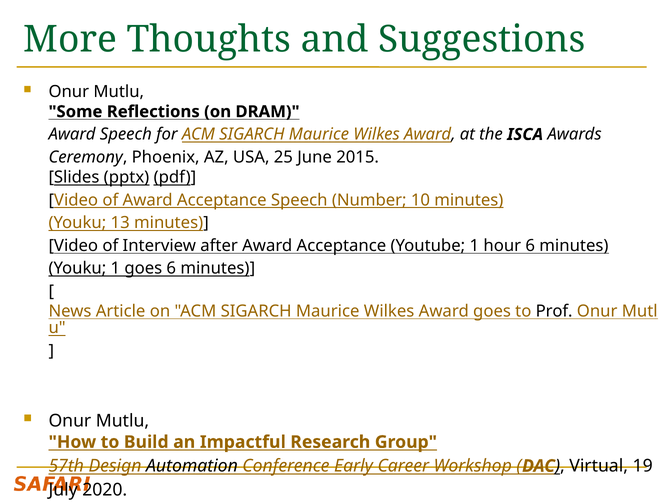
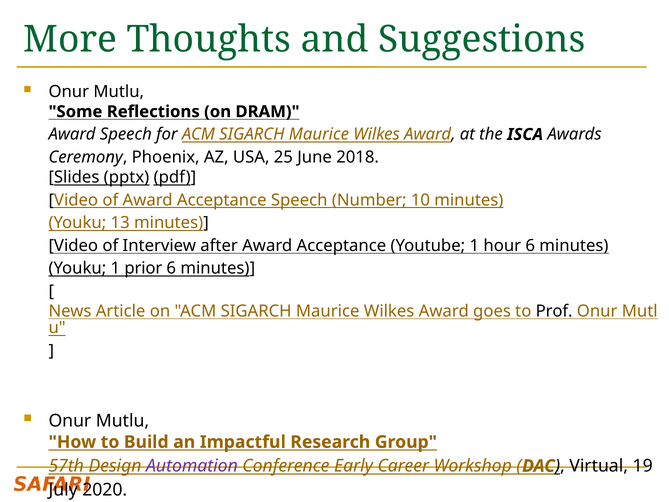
2015: 2015 -> 2018 (358, 157)
1 goes: goes -> prior (143, 268)
Automation colour: black -> purple (192, 466)
